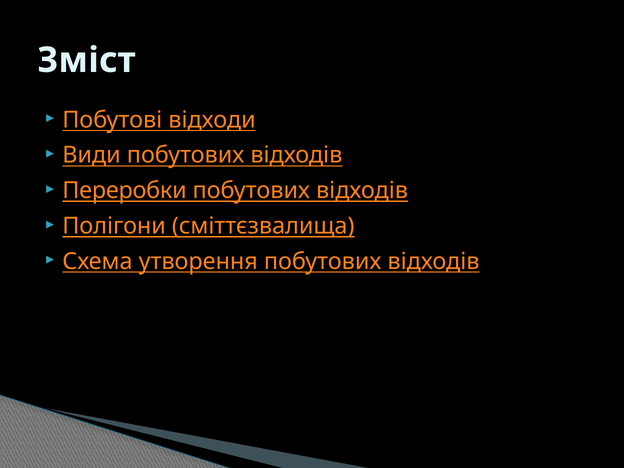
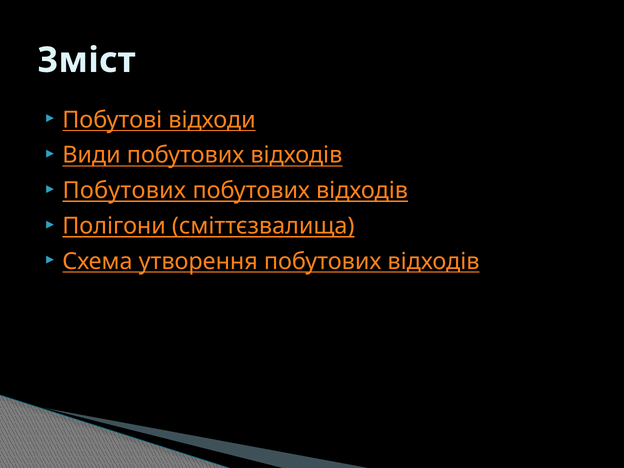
Переробки: Переробки -> Побутових (124, 191)
